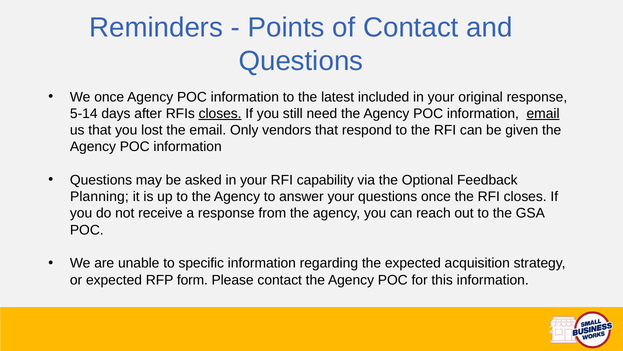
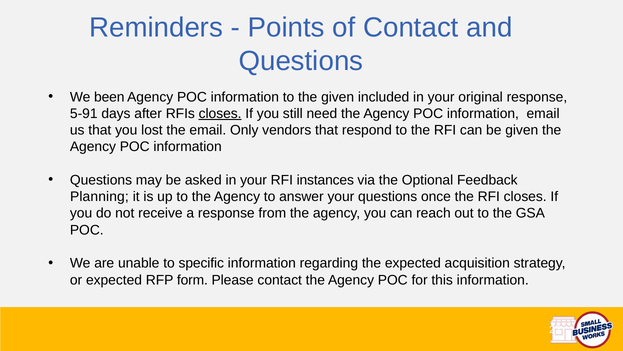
We once: once -> been (109, 97)
the latest: latest -> given (338, 97)
5-14: 5-14 -> 5-91 (84, 113)
email underline: present -> none (543, 113)
capability: capability -> instances (325, 180)
